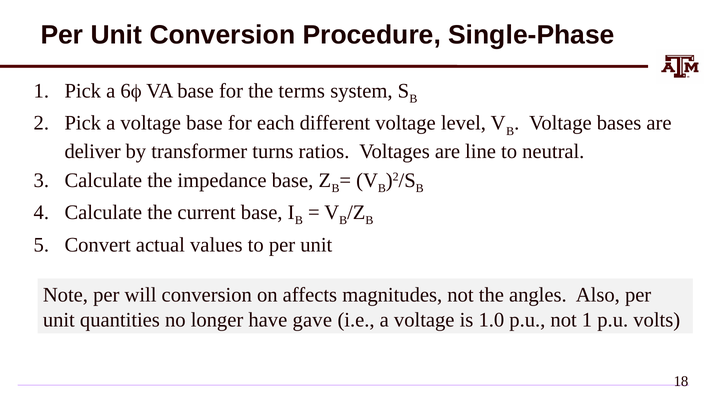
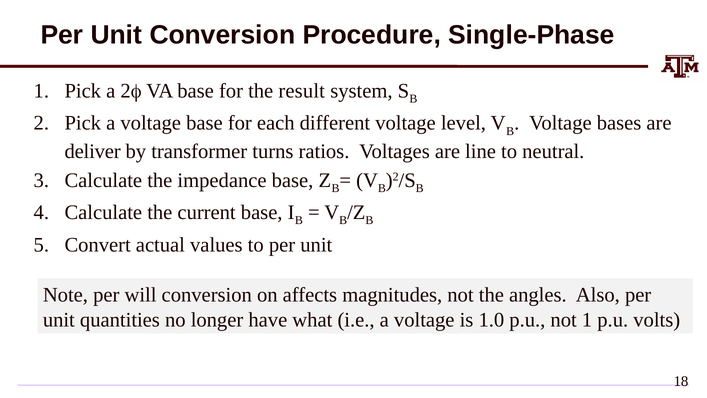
a 6: 6 -> 2 (126, 91)
terms: terms -> result (302, 91)
gave: gave -> what (312, 320)
